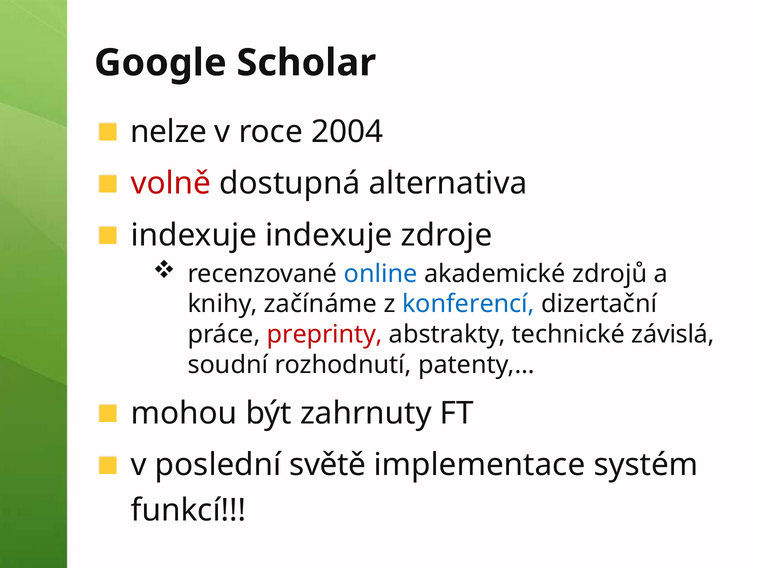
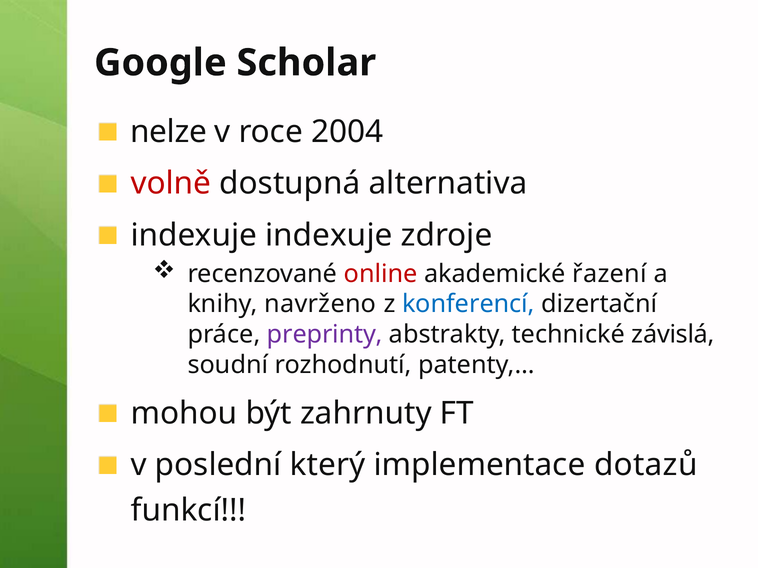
online colour: blue -> red (381, 274)
zdrojů: zdrojů -> řazení (610, 274)
začínáme: začínáme -> navrženo (320, 304)
preprinty colour: red -> purple (325, 335)
světě: světě -> který (328, 465)
systém: systém -> dotazů (646, 465)
